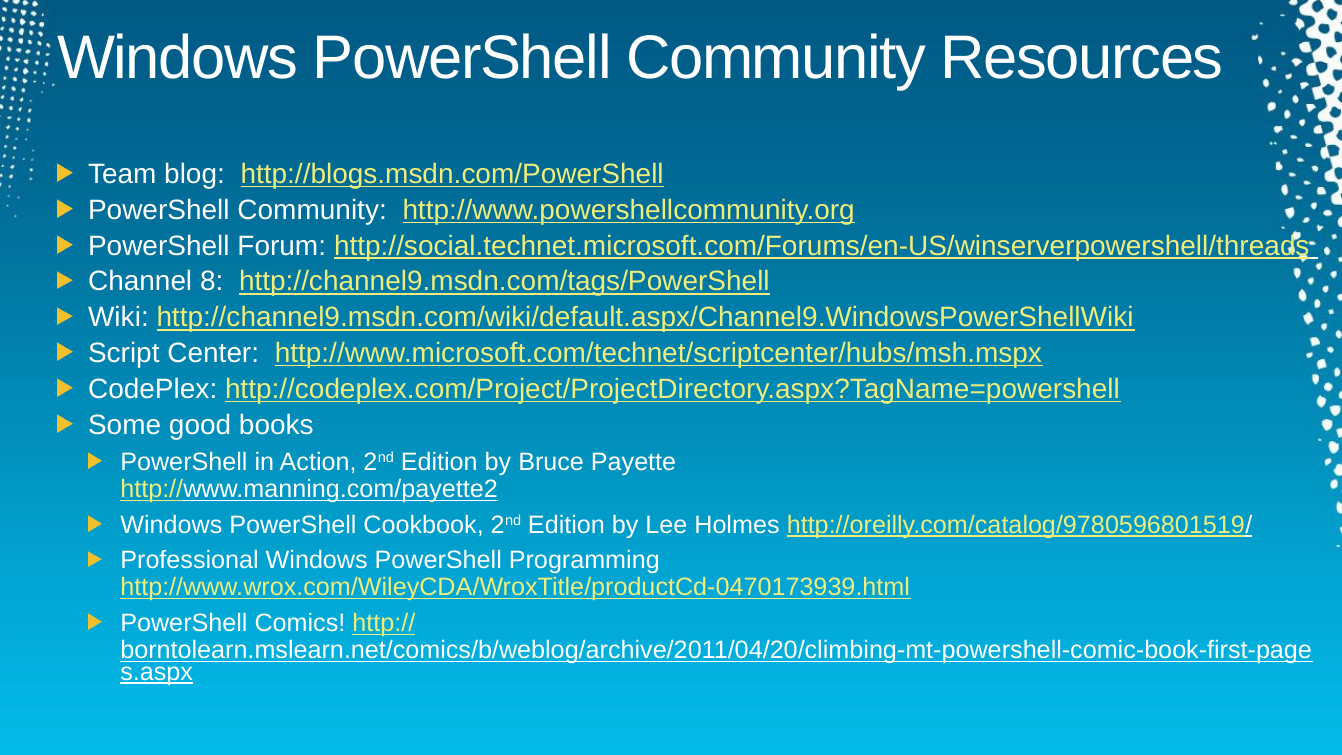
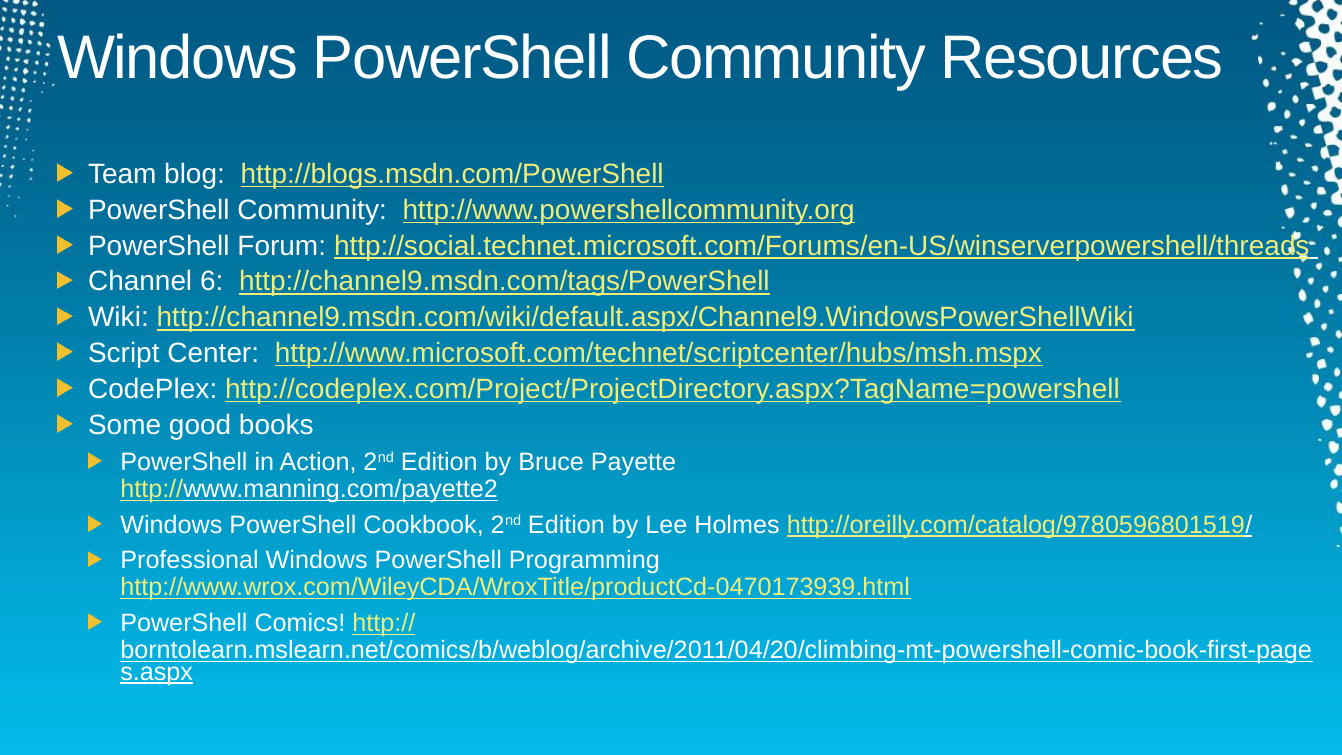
8: 8 -> 6 (212, 282)
